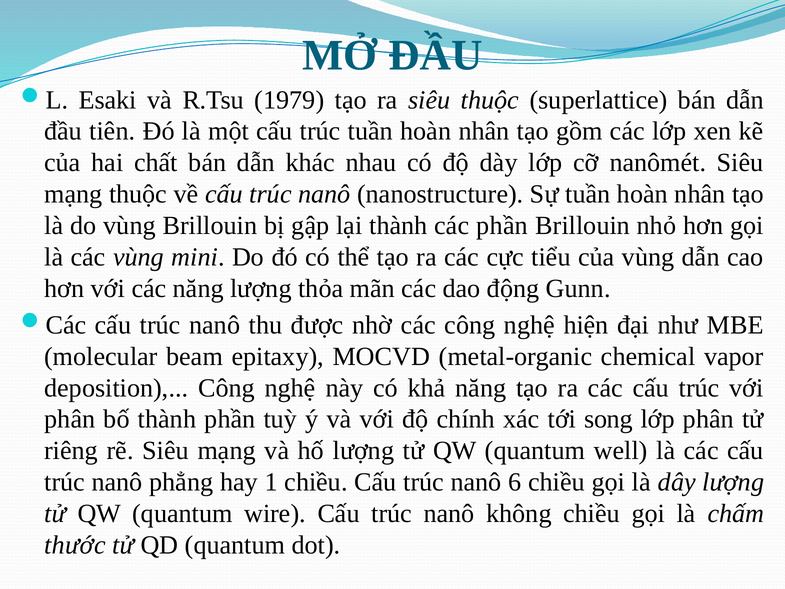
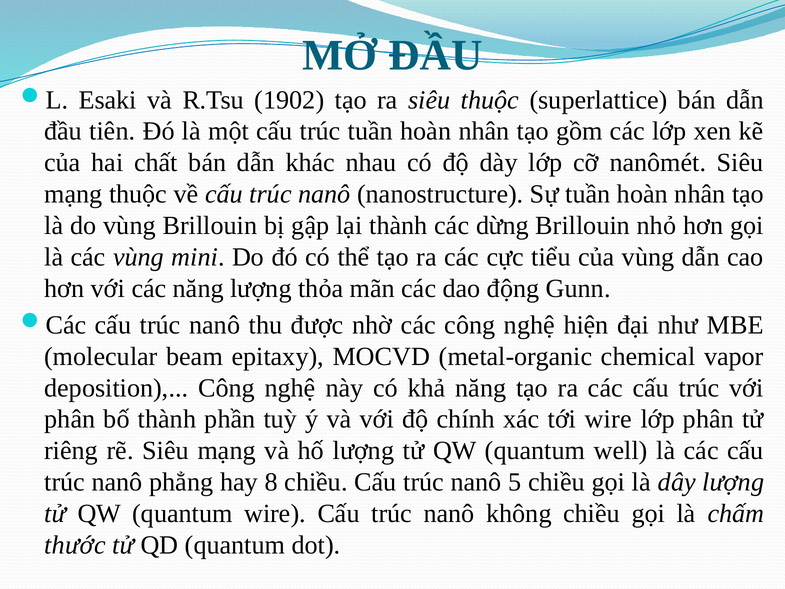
1979: 1979 -> 1902 (289, 100)
các phần: phần -> dừng (502, 226)
tới song: song -> wire (608, 419)
1: 1 -> 8 (271, 482)
6: 6 -> 5 (515, 482)
